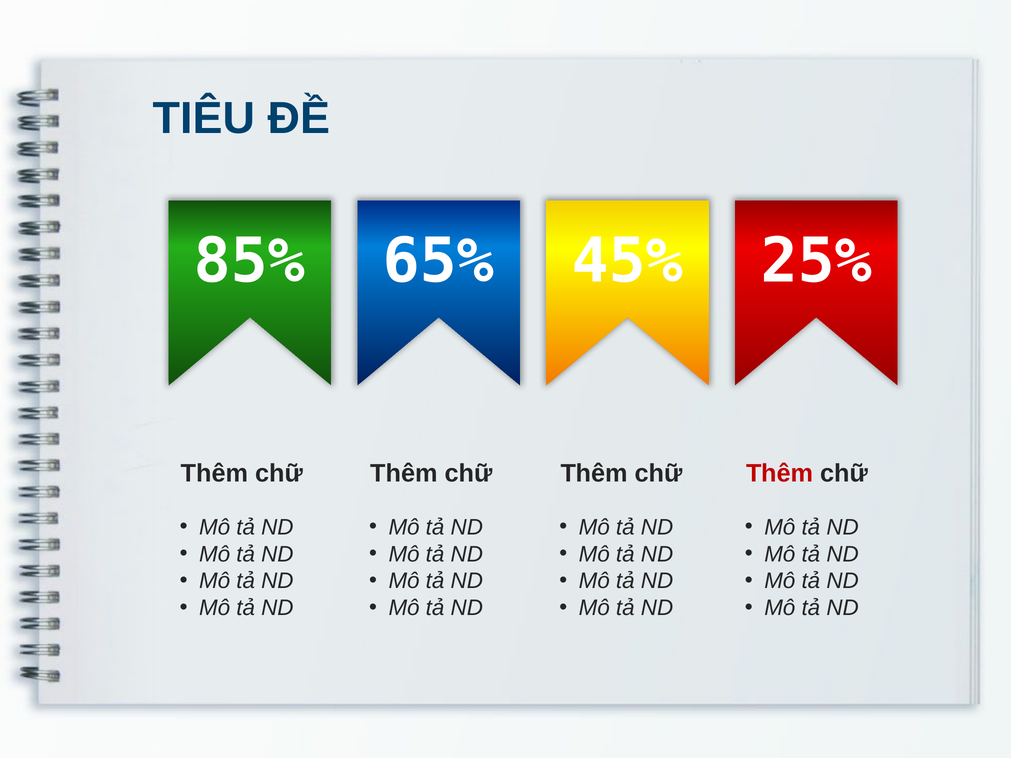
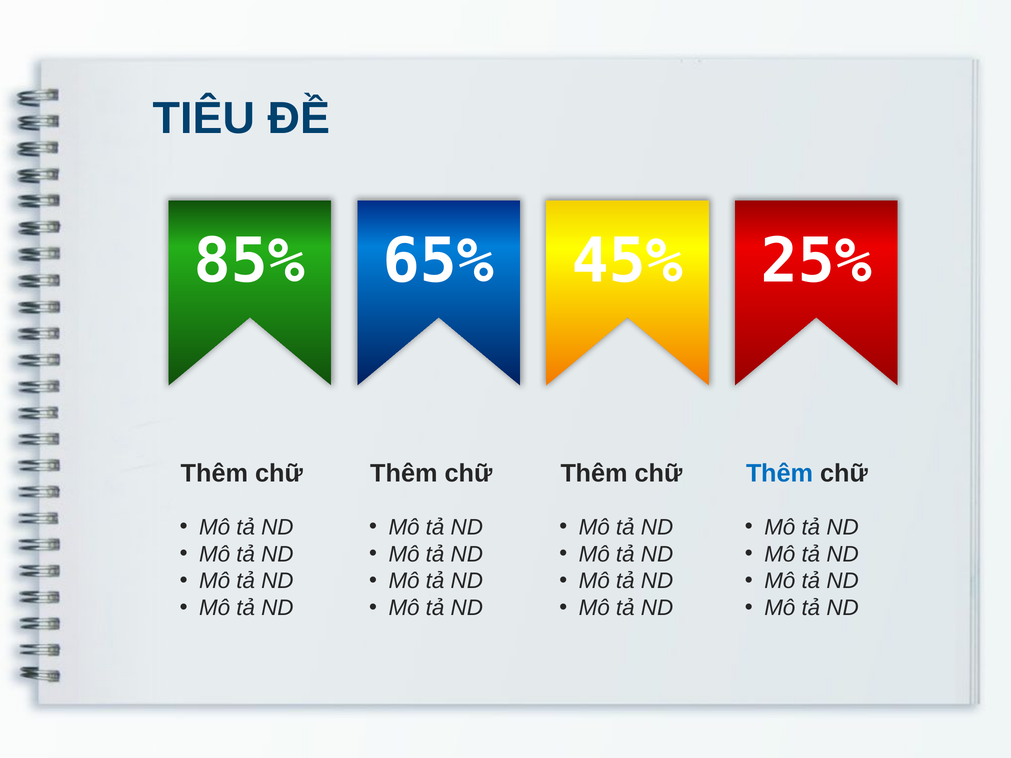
Thêm colour: red -> blue (780, 473)
